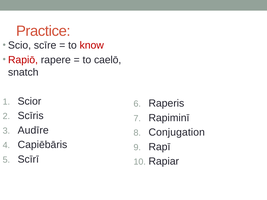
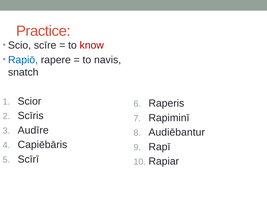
Rapiō colour: red -> blue (23, 60)
caelō: caelō -> navis (108, 60)
Conjugation: Conjugation -> Audiēbantur (177, 132)
